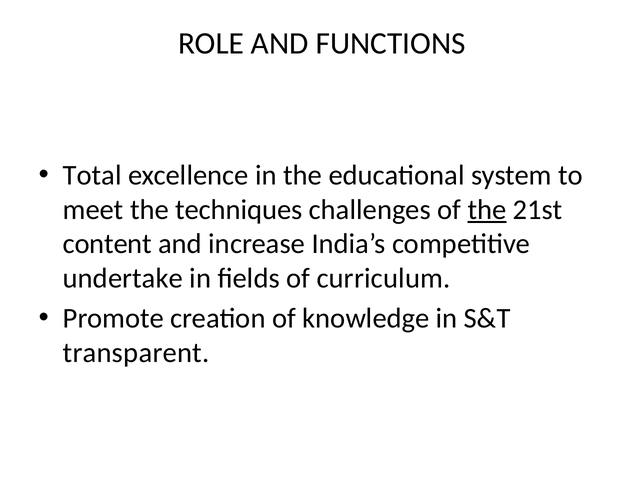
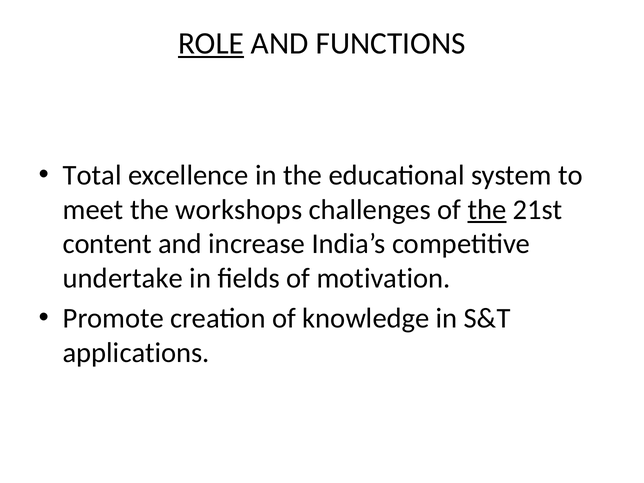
ROLE underline: none -> present (211, 44)
techniques: techniques -> workshops (239, 210)
curriculum: curriculum -> motivation (384, 278)
transparent: transparent -> applications (136, 353)
